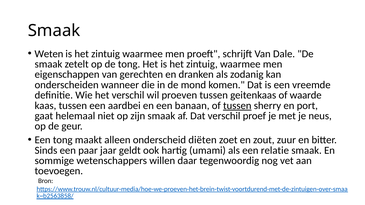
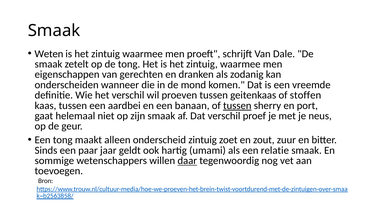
waarde: waarde -> stoffen (306, 95)
onderscheid diëten: diëten -> zintuig (203, 140)
daar underline: none -> present (187, 161)
